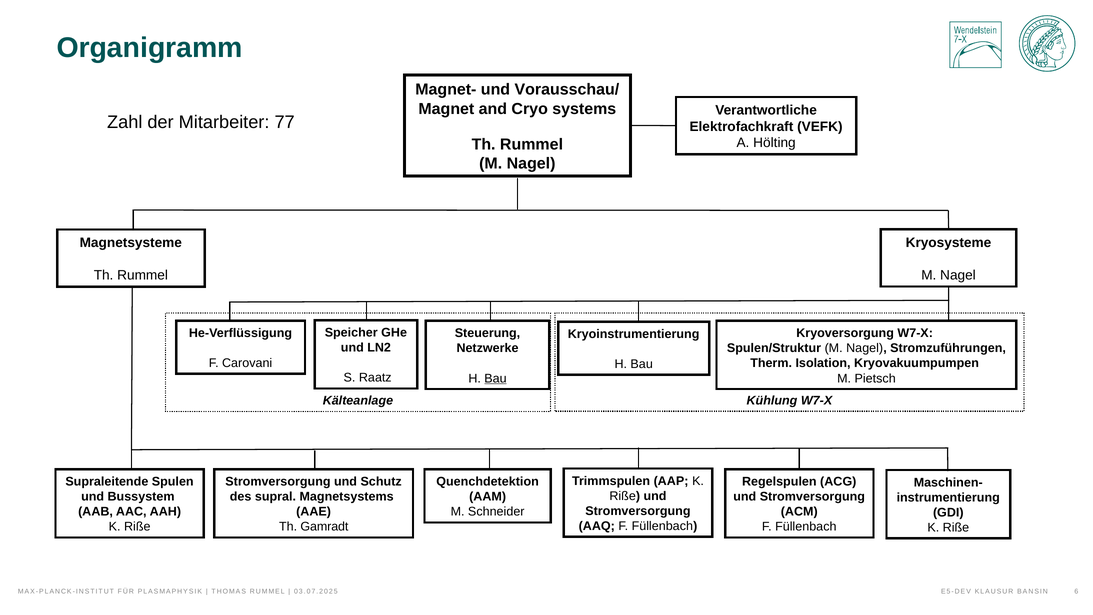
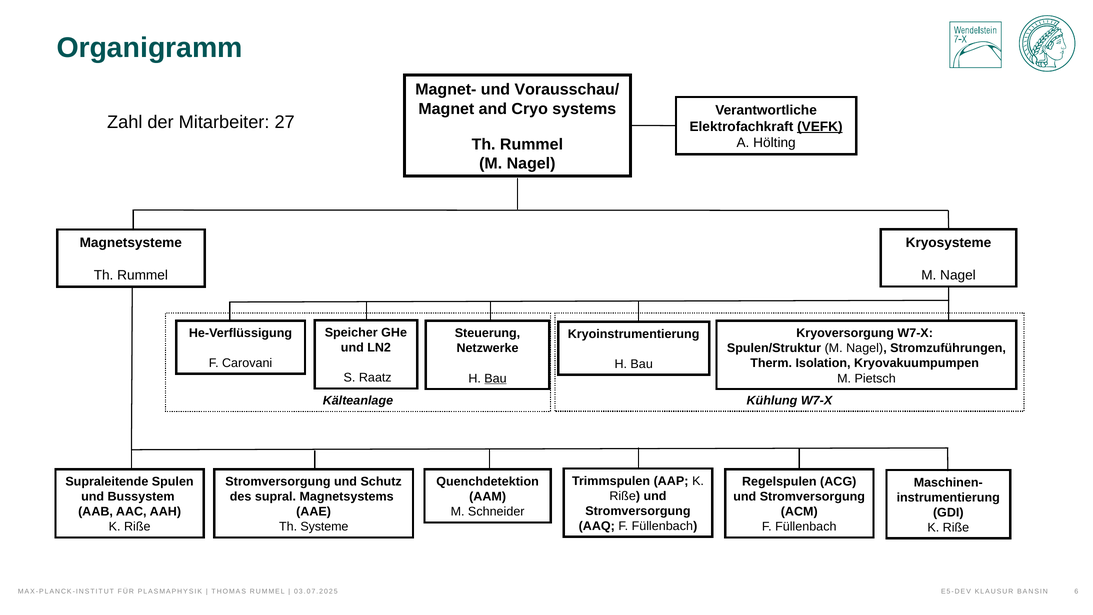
77: 77 -> 27 (285, 122)
VEFK underline: none -> present (820, 126)
Gamradt: Gamradt -> Systeme (324, 527)
